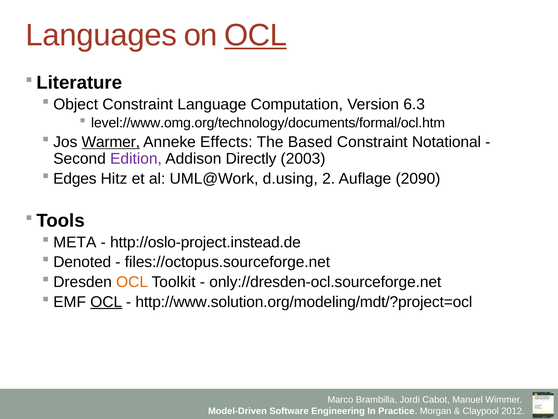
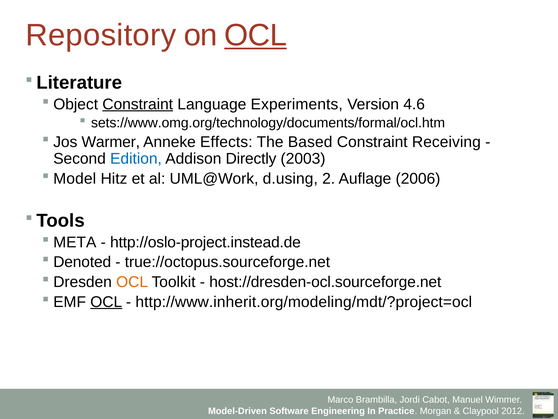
Languages: Languages -> Repository (101, 35)
Constraint underline: none -> present (138, 104)
Computation: Computation -> Experiments (297, 104)
6.3: 6.3 -> 4.6 (414, 104)
level://www.omg.org/technology/documents/formal/ocl.htm: level://www.omg.org/technology/documents/formal/ocl.htm -> sets://www.omg.org/technology/documents/formal/ocl.htm (268, 123)
Warmer underline: present -> none (111, 142)
Notational: Notational -> Receiving (446, 142)
Edition colour: purple -> blue (136, 159)
Edges: Edges -> Model (75, 178)
2090: 2090 -> 2006 (418, 178)
files://octopus.sourceforge.net: files://octopus.sourceforge.net -> true://octopus.sourceforge.net (227, 262)
only://dresden-ocl.sourceforge.net: only://dresden-ocl.sourceforge.net -> host://dresden-ocl.sourceforge.net (325, 282)
http://www.solution.org/modeling/mdt/?project=ocl: http://www.solution.org/modeling/mdt/?project=ocl -> http://www.inherit.org/modeling/mdt/?project=ocl (304, 302)
